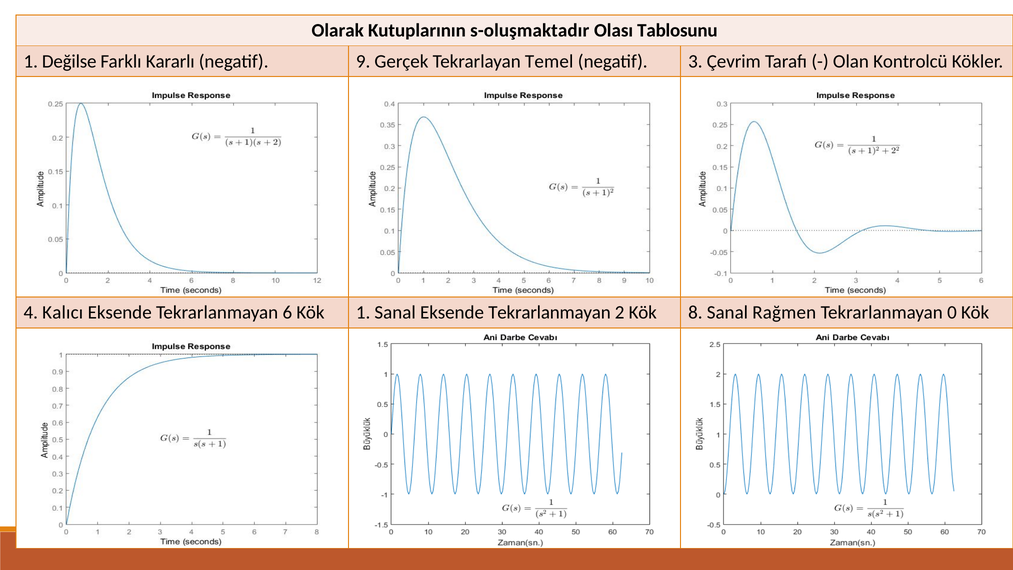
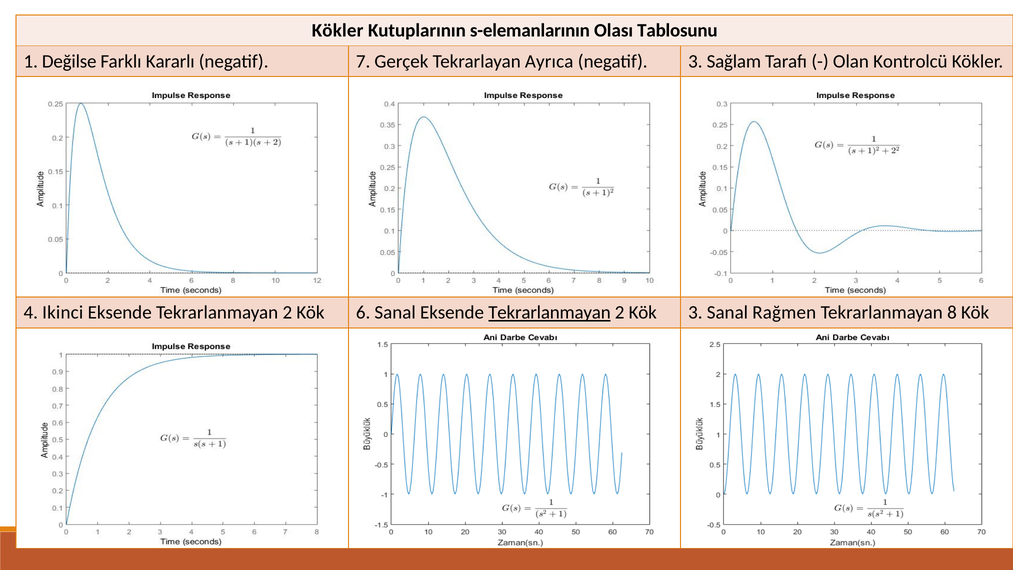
Olarak: Olarak -> Kökler (338, 31)
s-oluşmaktadır: s-oluşmaktadır -> s-elemanlarının (530, 31)
9: 9 -> 7 (363, 61)
Temel: Temel -> Ayrıca (549, 61)
Çevrim: Çevrim -> Sağlam (734, 61)
Kalıcı: Kalıcı -> Ikinci (63, 313)
6: 6 -> 2 (287, 313)
Kök 1: 1 -> 6 (363, 313)
Tekrarlanmayan underline: none -> present (550, 313)
Kök 8: 8 -> 3 (695, 313)
0: 0 -> 8 (952, 313)
